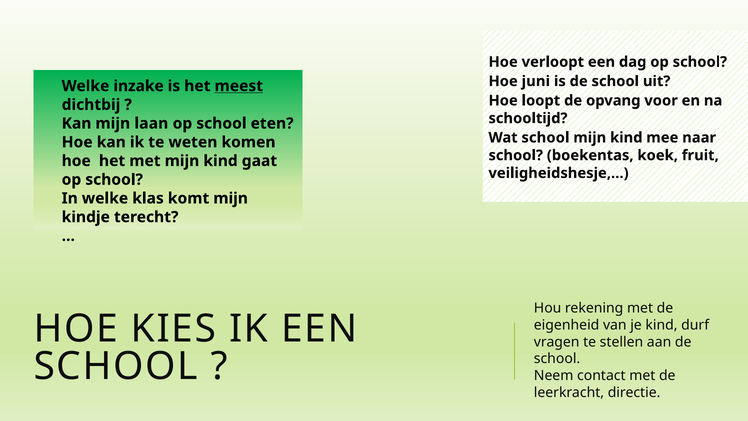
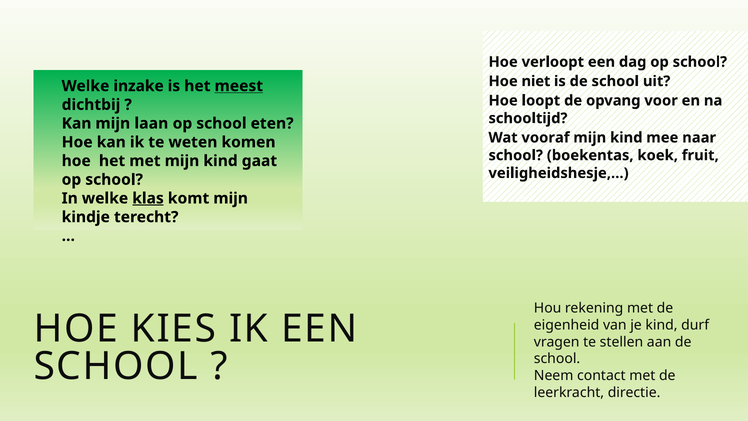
juni: juni -> niet (536, 81)
Wat school: school -> vooraf (545, 138)
klas underline: none -> present (148, 198)
